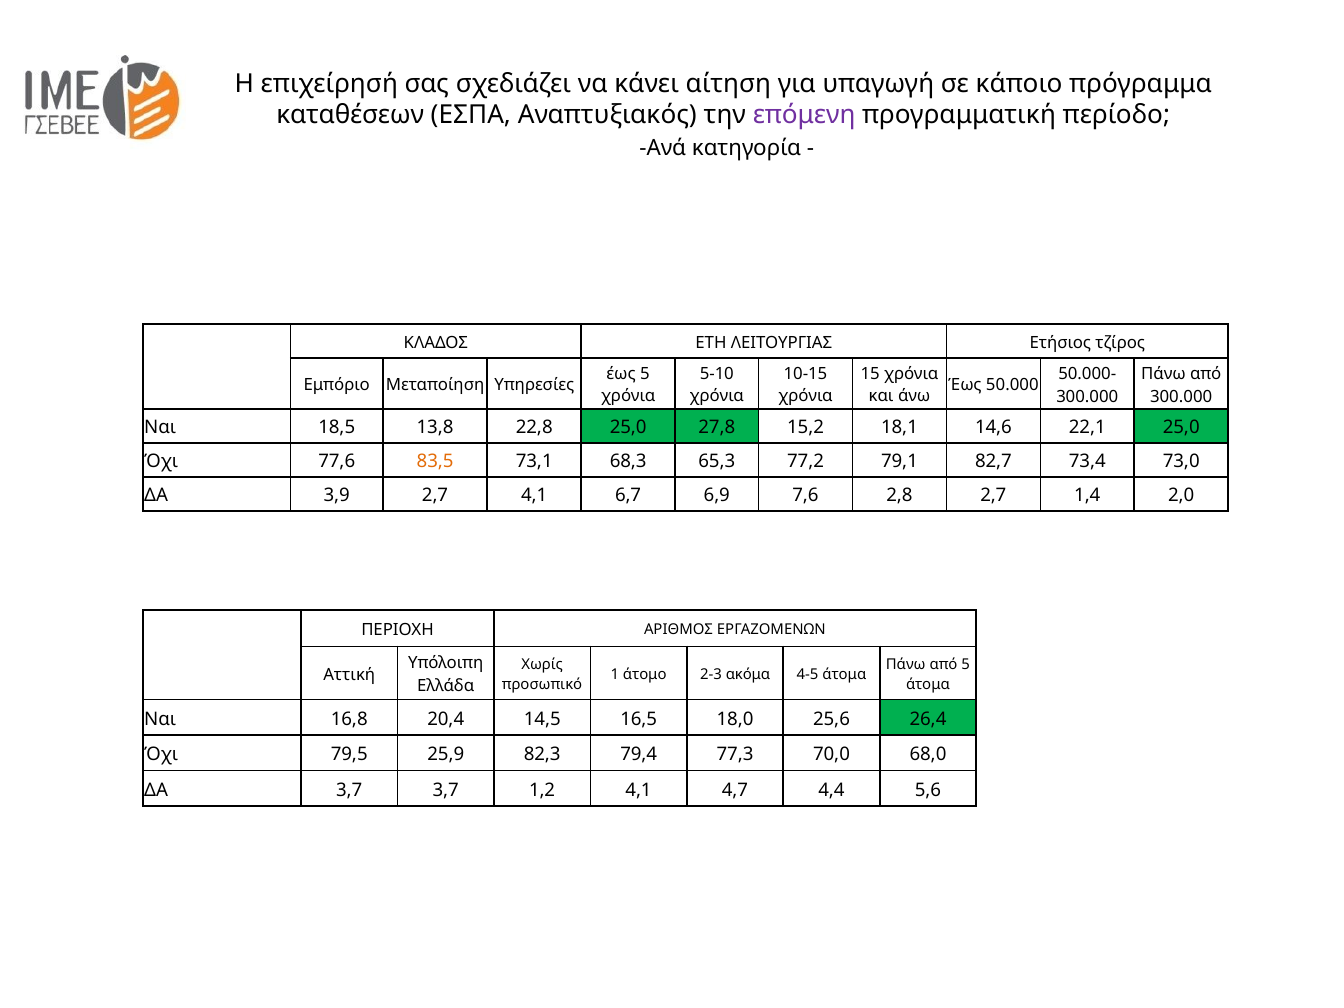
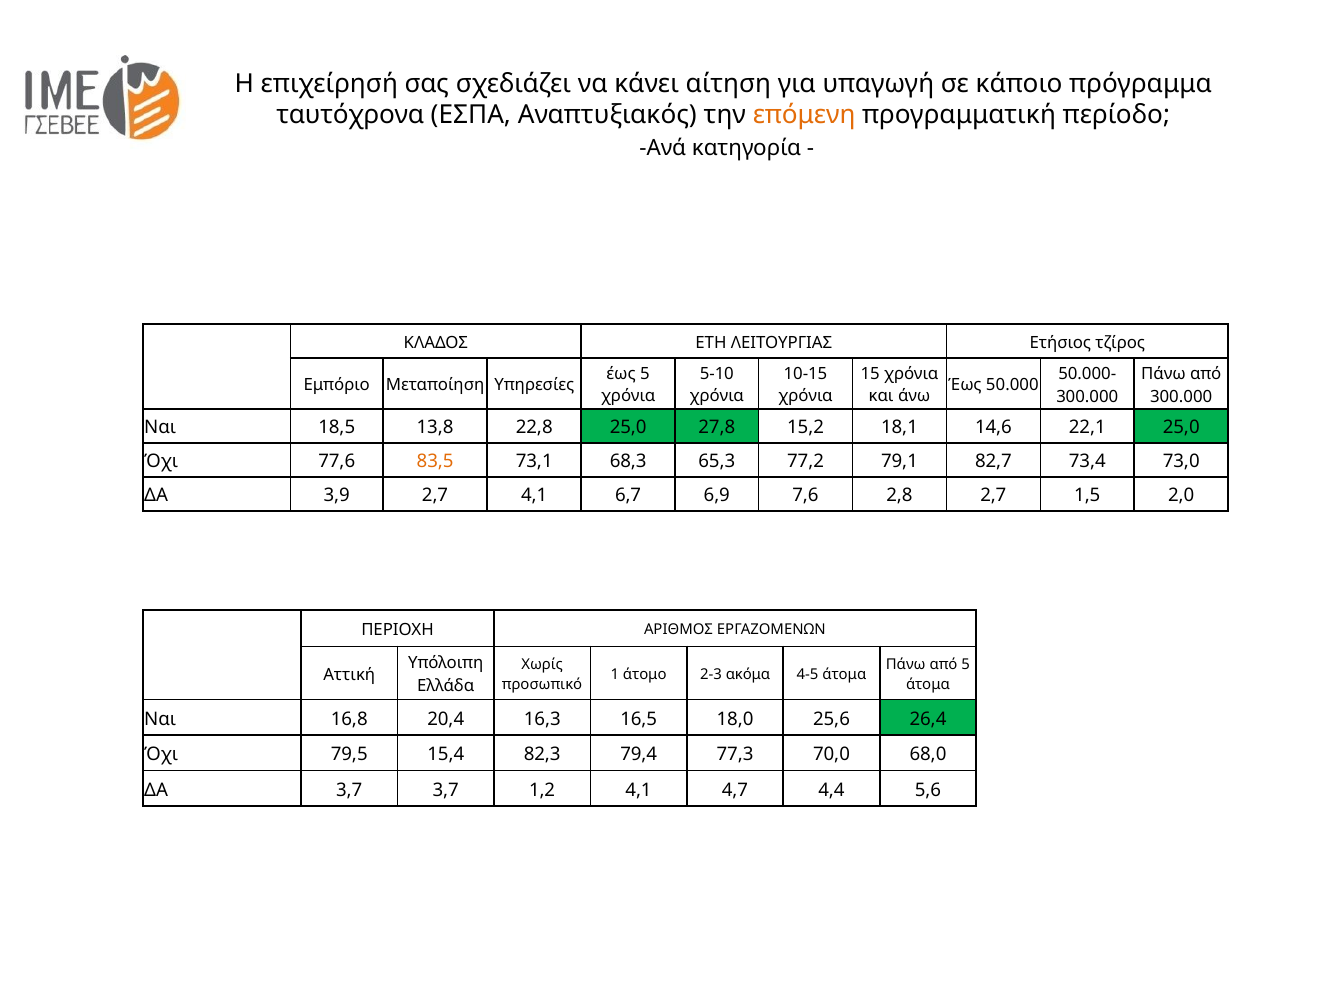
καταθέσεων: καταθέσεων -> ταυτόχρονα (350, 115)
επόμενη colour: purple -> orange (804, 115)
1,4: 1,4 -> 1,5 (1087, 496)
14,5: 14,5 -> 16,3 (542, 719)
25,9: 25,9 -> 15,4 (446, 755)
